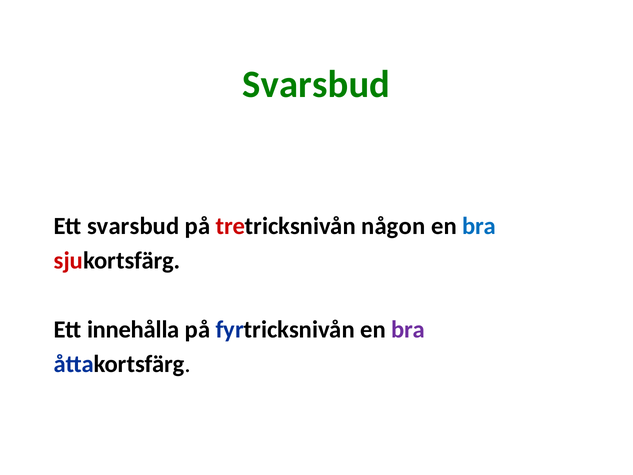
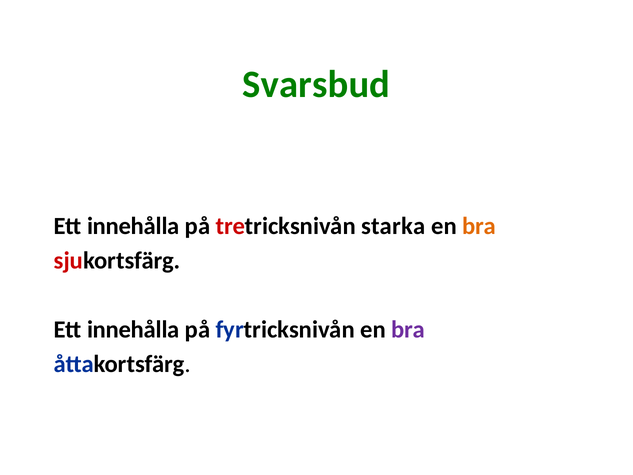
svarsbud: svarsbud -> innehålla (133, 226)
någon: någon -> starka (393, 226)
bra colour: blue -> orange (479, 226)
